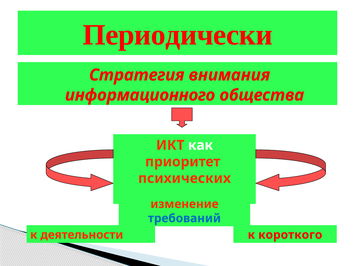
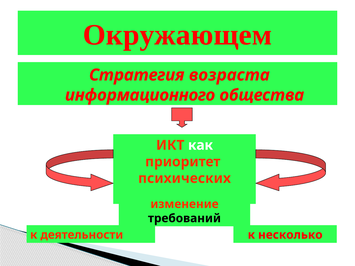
Периодически: Периодически -> Окружающем (177, 35)
внимания: внимания -> возраста (229, 75)
требований colour: blue -> black (184, 218)
короткого: короткого -> несколько (290, 235)
